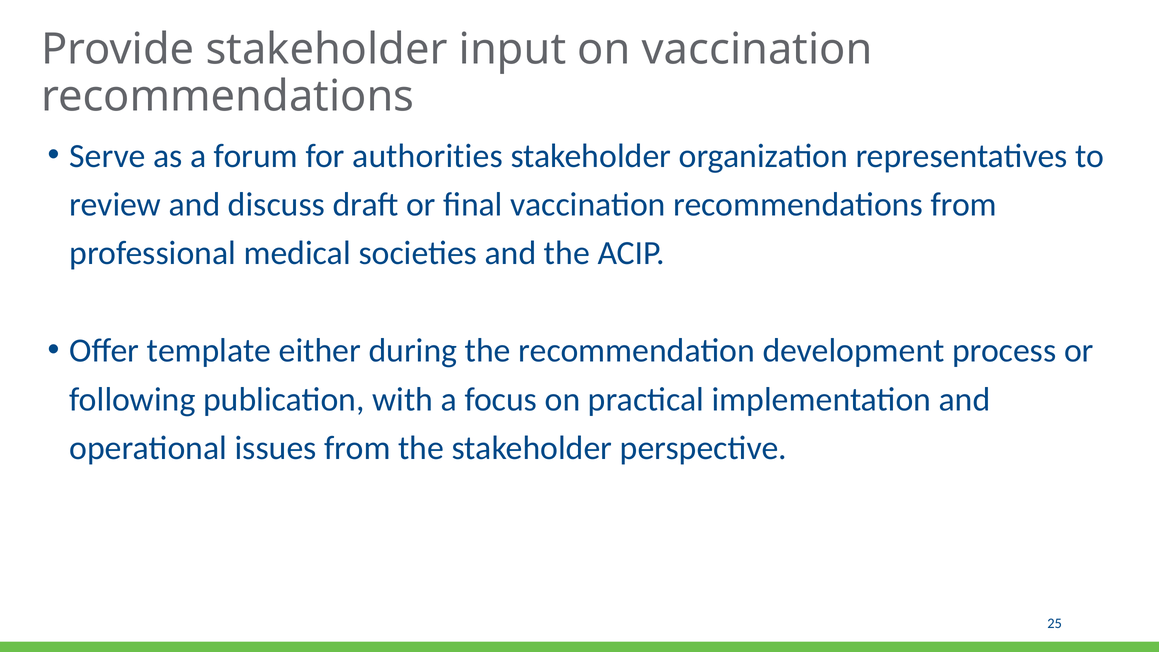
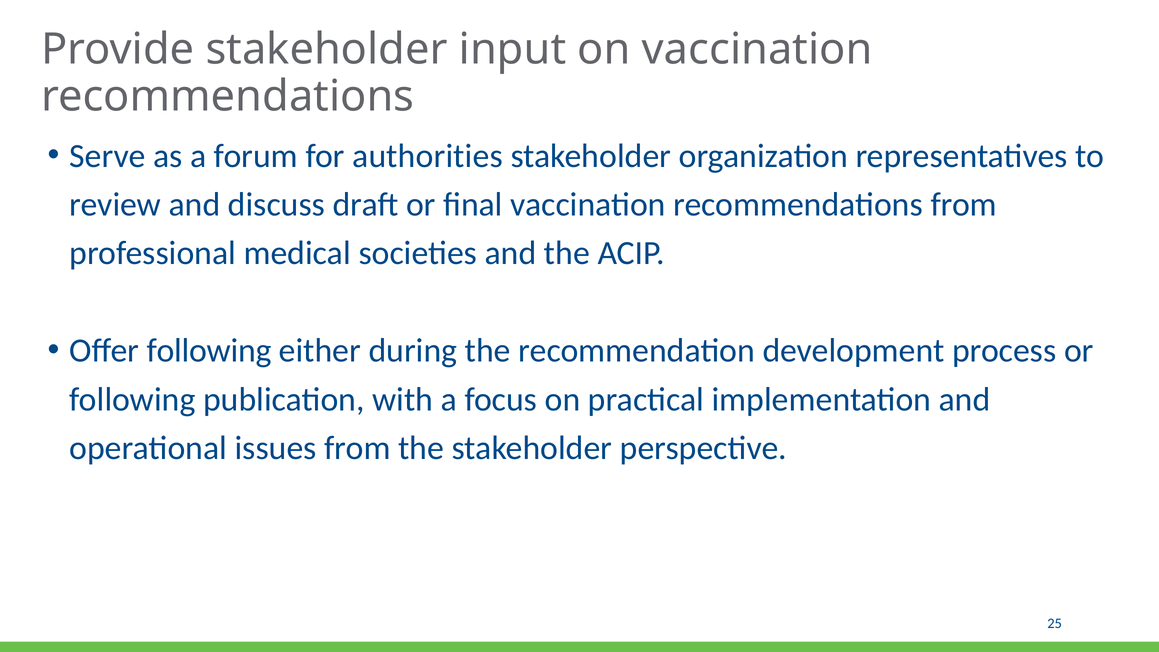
Offer template: template -> following (209, 351)
